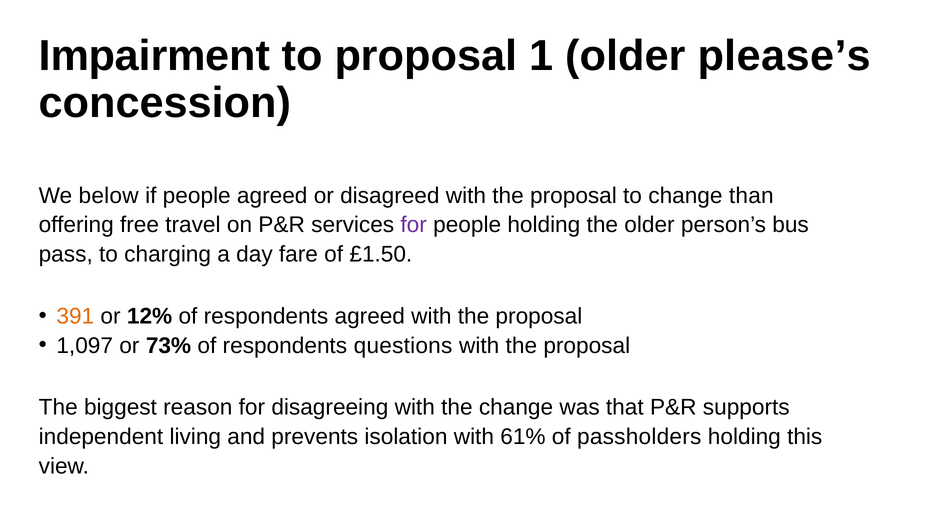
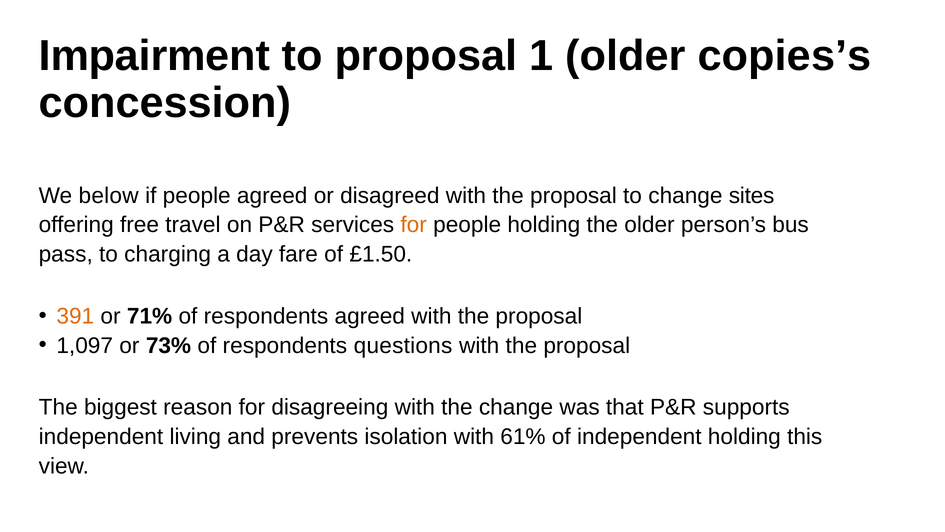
please’s: please’s -> copies’s (784, 56)
than: than -> sites (752, 196)
for colour: purple -> orange (414, 225)
12%: 12% -> 71% (150, 316)
of passholders: passholders -> independent (639, 436)
